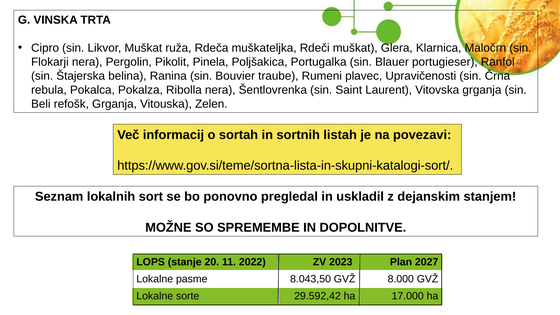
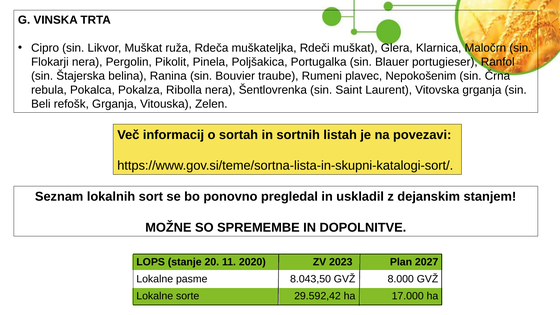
Upravičenosti: Upravičenosti -> Nepokošenim (421, 76)
2022: 2022 -> 2020 (252, 262)
